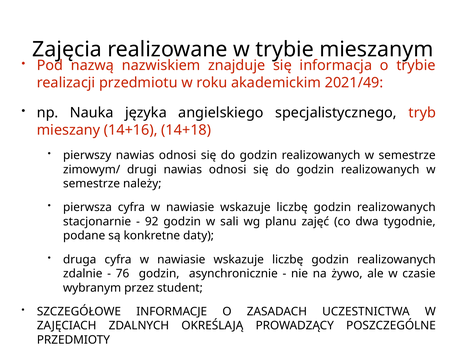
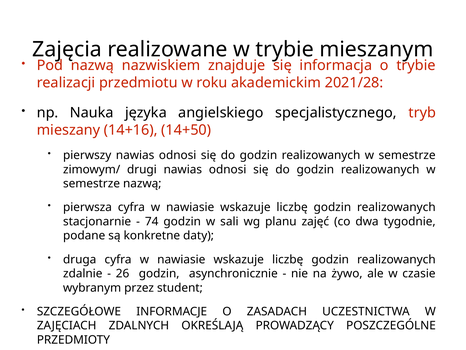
2021/49: 2021/49 -> 2021/28 (354, 83)
14+18: 14+18 -> 14+50 (186, 130)
semestrze należy: należy -> nazwą (142, 183)
92: 92 -> 74 (152, 221)
76: 76 -> 26 (123, 273)
